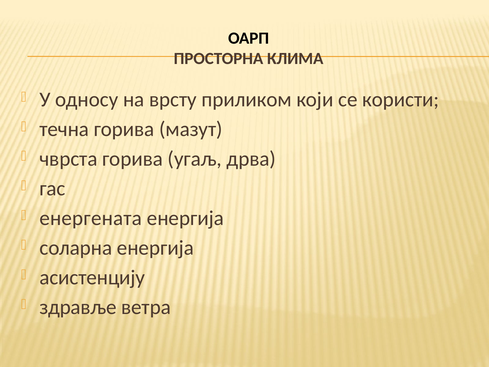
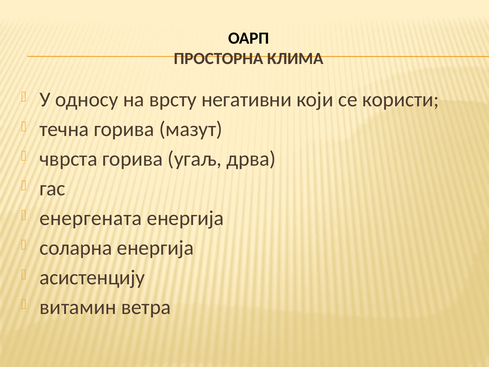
приликом: приликом -> негативни (247, 100)
здравље: здравље -> витамин (78, 307)
